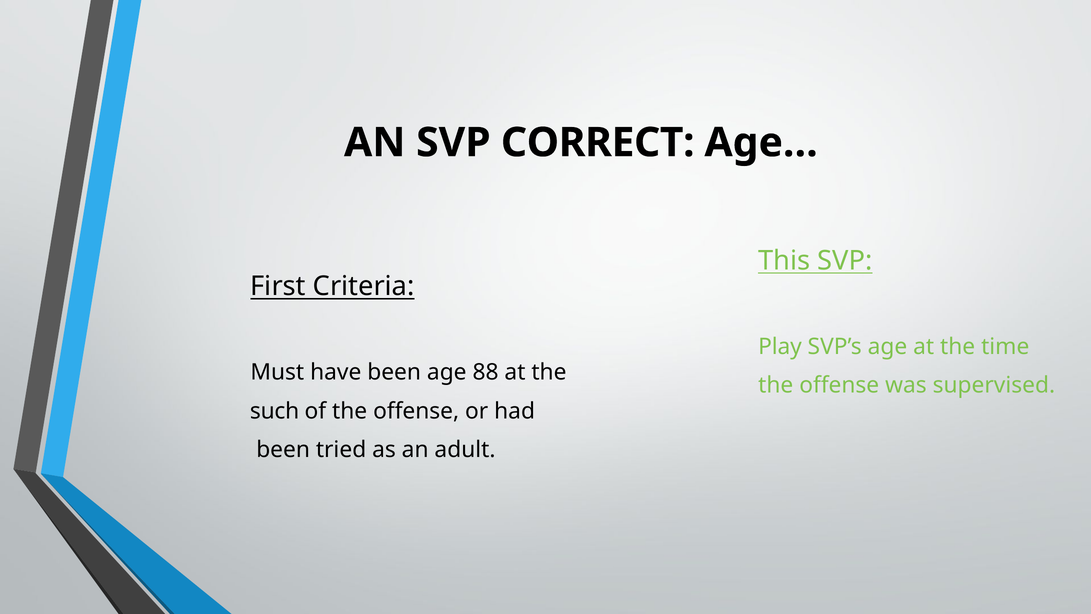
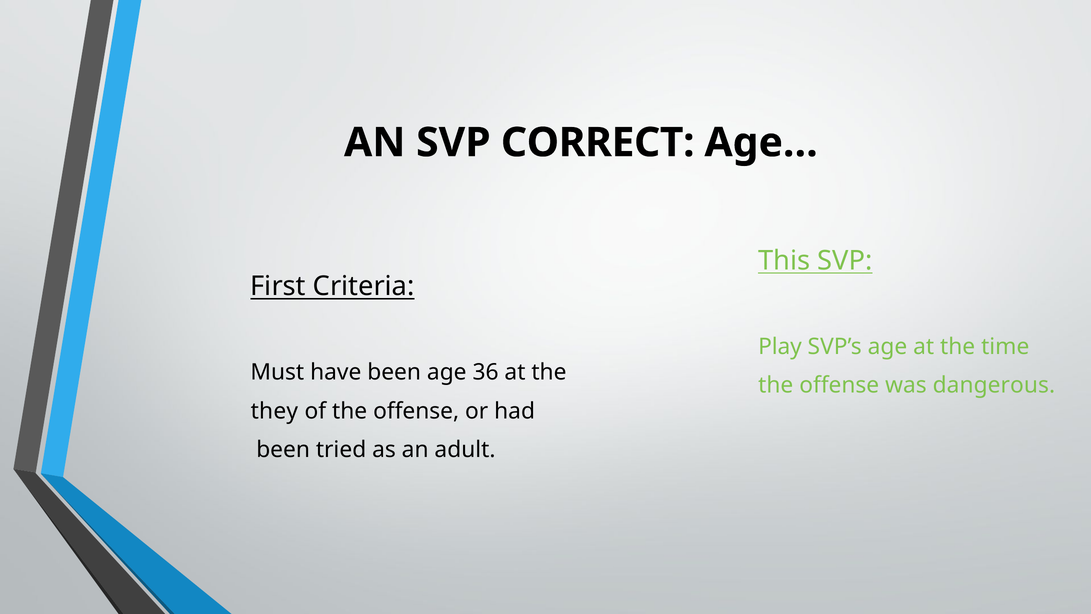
88: 88 -> 36 (486, 372)
supervised: supervised -> dangerous (994, 385)
such: such -> they (274, 411)
